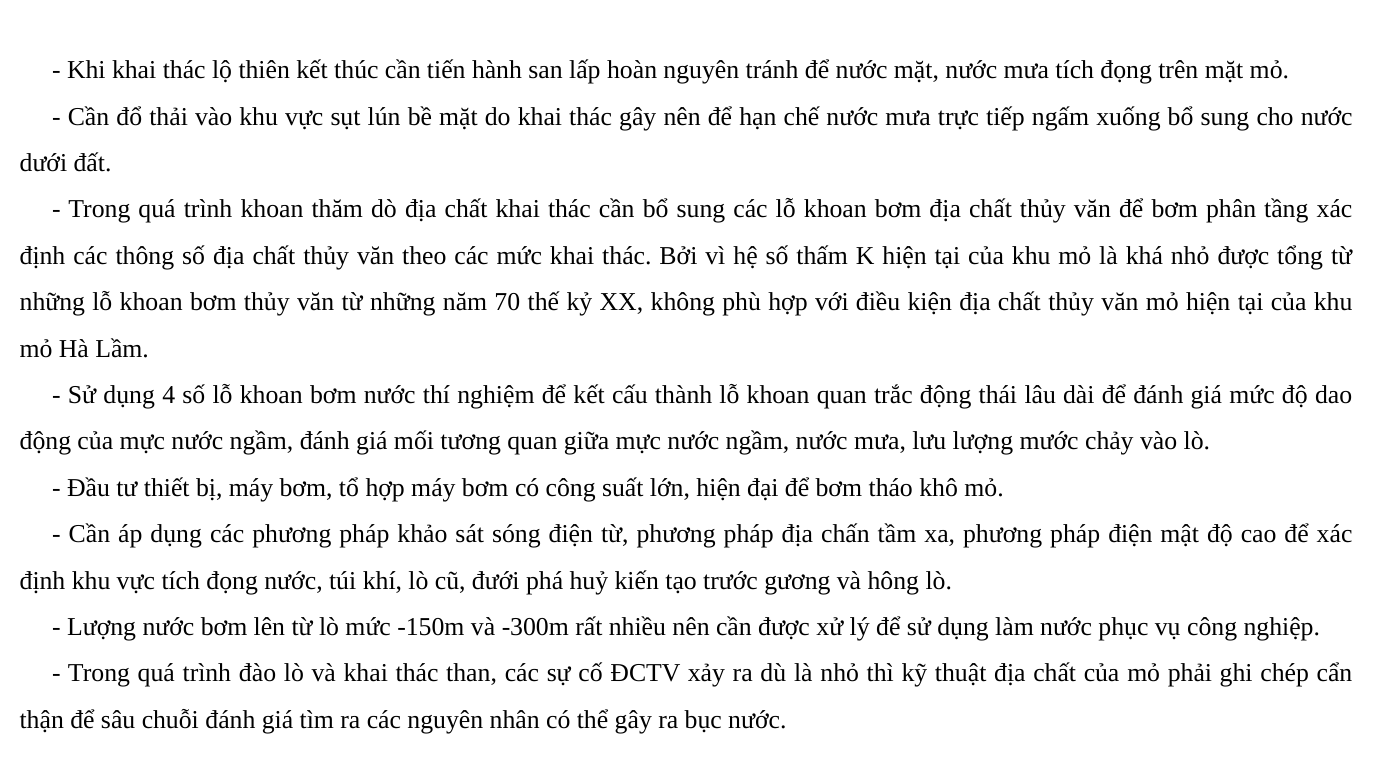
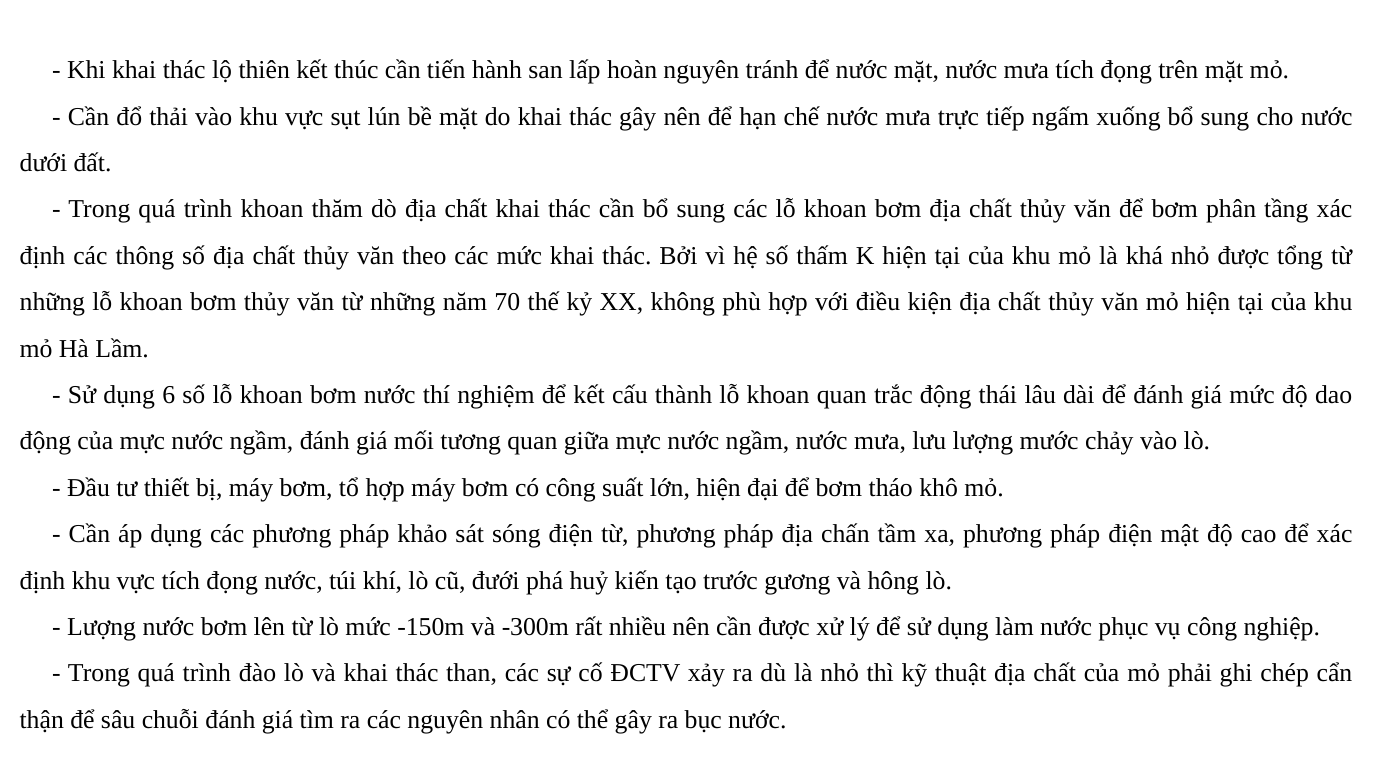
4: 4 -> 6 (169, 395)
